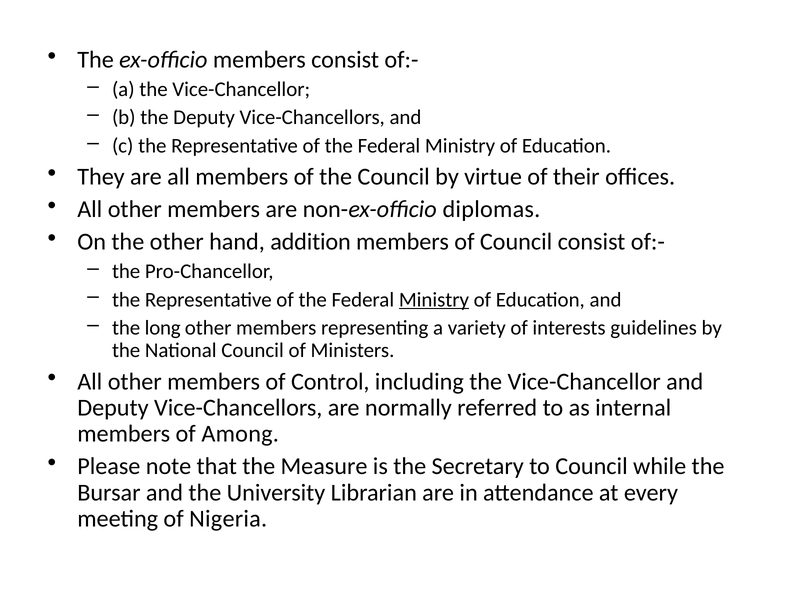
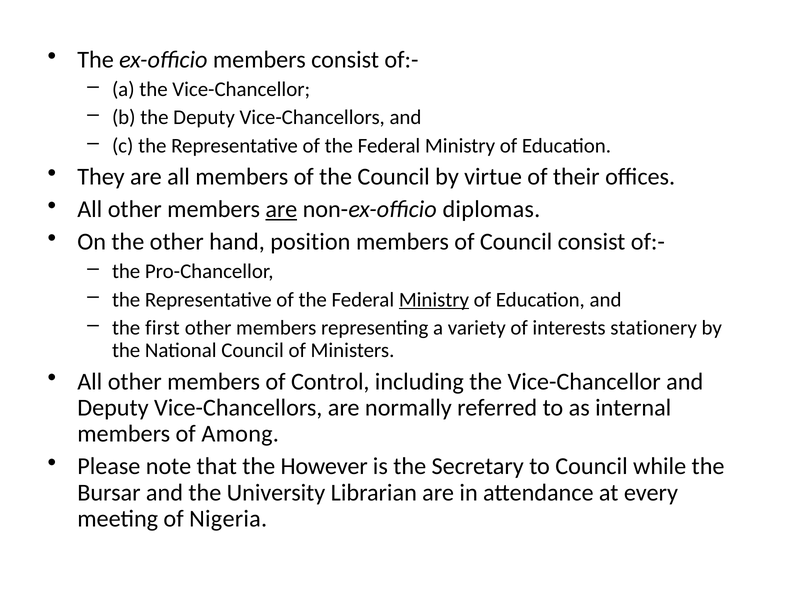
are underline: none -> present (281, 209)
addition: addition -> position (310, 242)
long: long -> first (162, 328)
guidelines: guidelines -> stationery (654, 328)
Measure: Measure -> However (324, 466)
